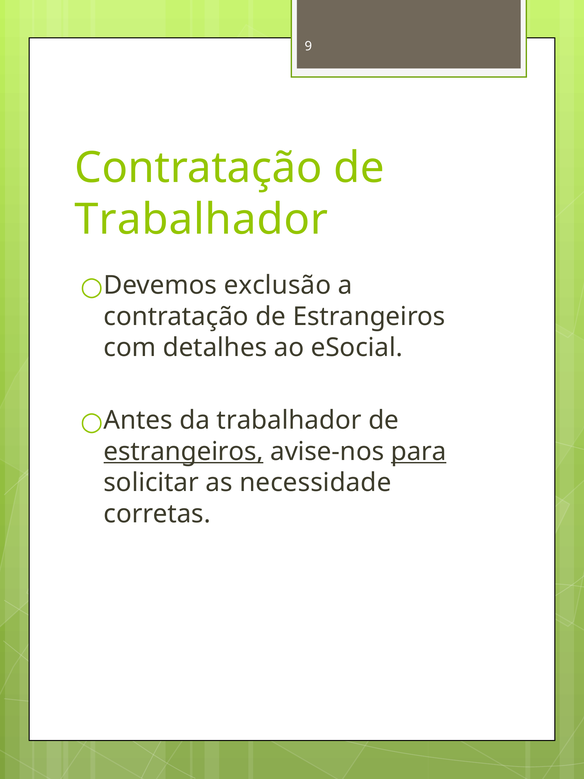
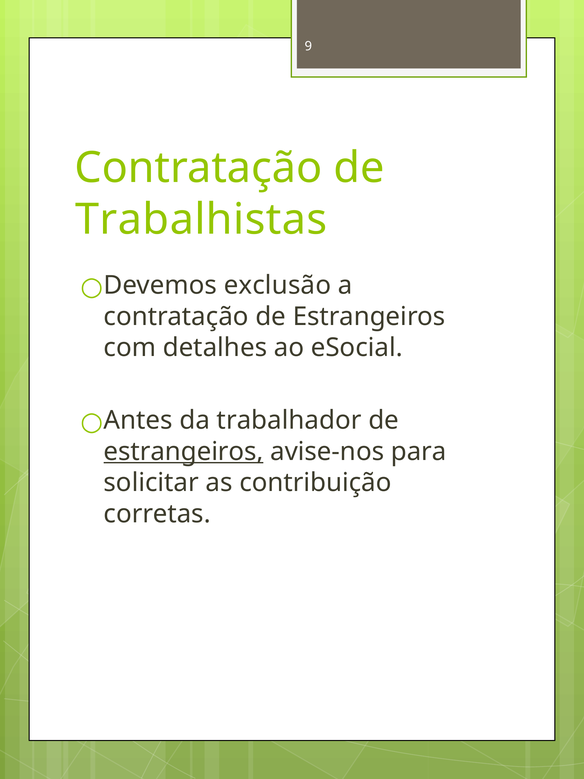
Trabalhador: Trabalhador -> Trabalhistas (201, 220)
para underline: present -> none (419, 451)
necessidade: necessidade -> contribuição (315, 482)
